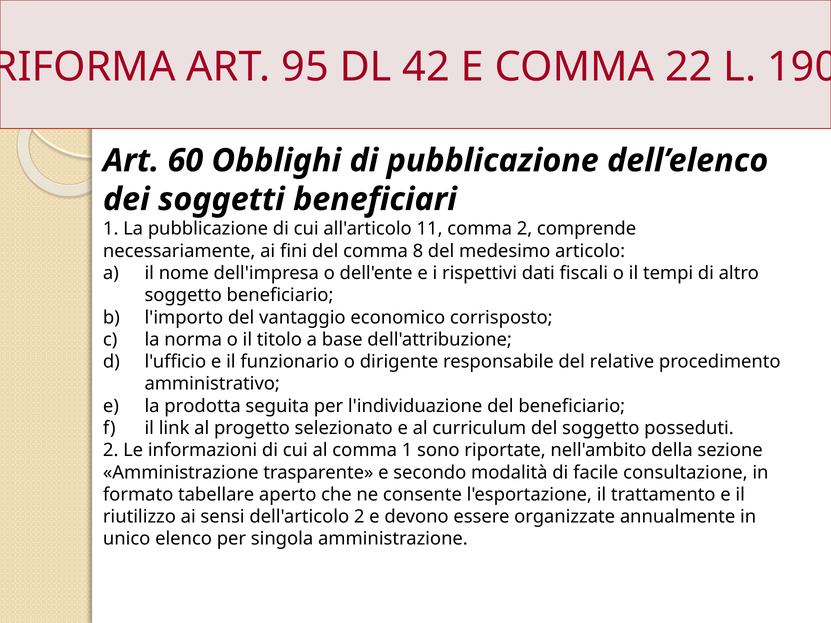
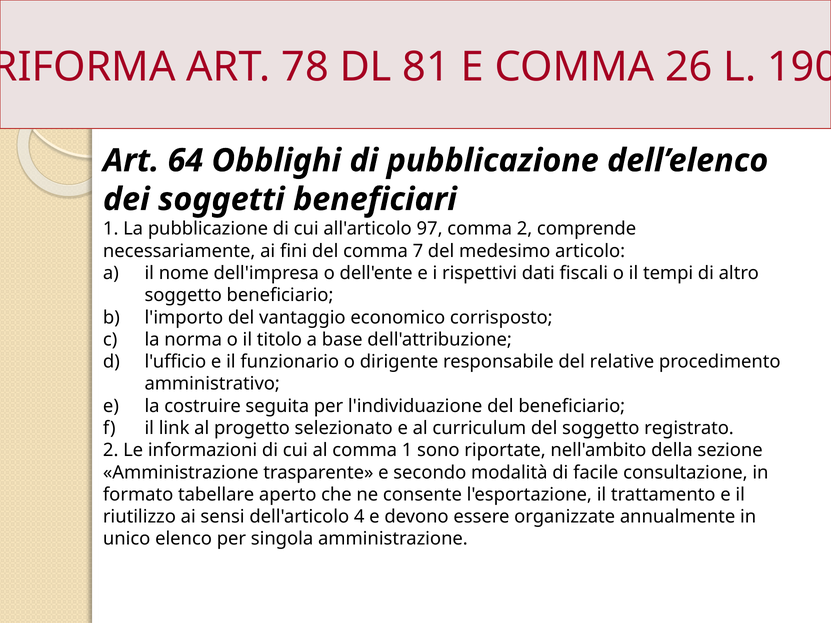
95: 95 -> 78 (305, 67)
42: 42 -> 81 (426, 67)
22: 22 -> 26 (689, 67)
60: 60 -> 64 (185, 161)
11: 11 -> 97 (430, 229)
8: 8 -> 7 (418, 251)
prodotta: prodotta -> costruire (203, 406)
posseduti: posseduti -> registrato (689, 428)
dell'articolo 2: 2 -> 4 (359, 517)
